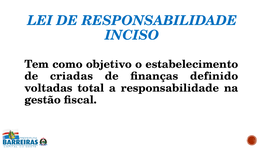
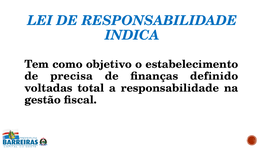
INCISO: INCISO -> INDICA (132, 35)
criadas: criadas -> precisa (72, 76)
